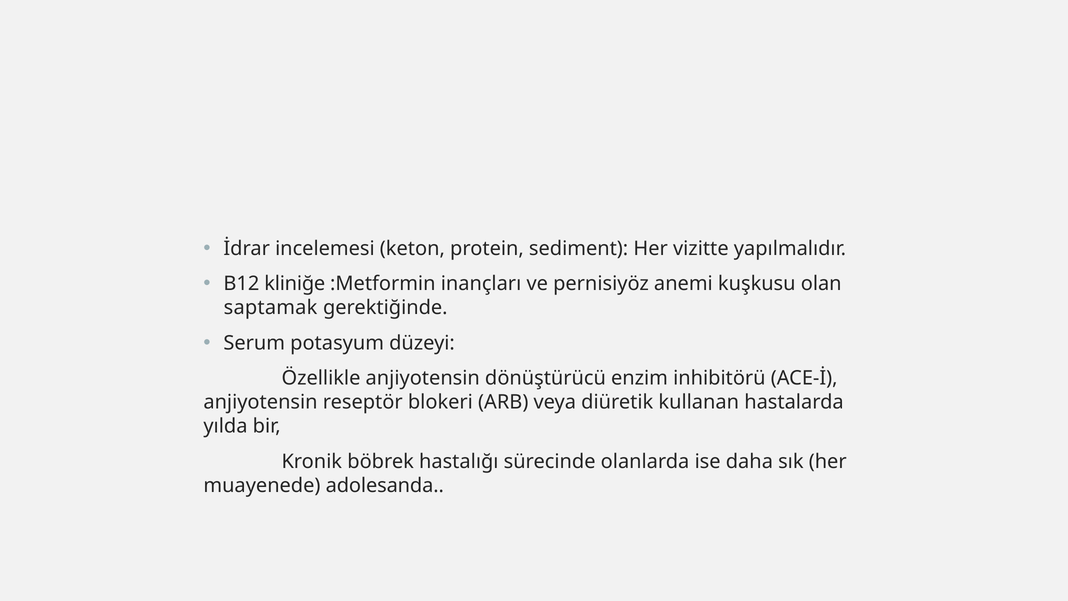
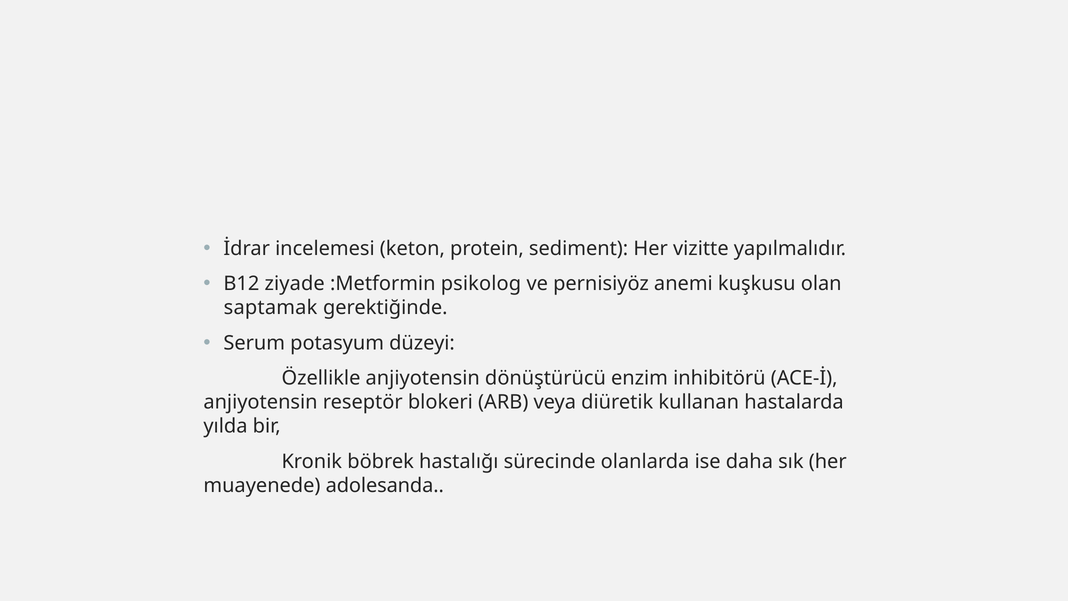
kliniğe: kliniğe -> ziyade (295, 284)
inançları: inançları -> psikolog (481, 284)
